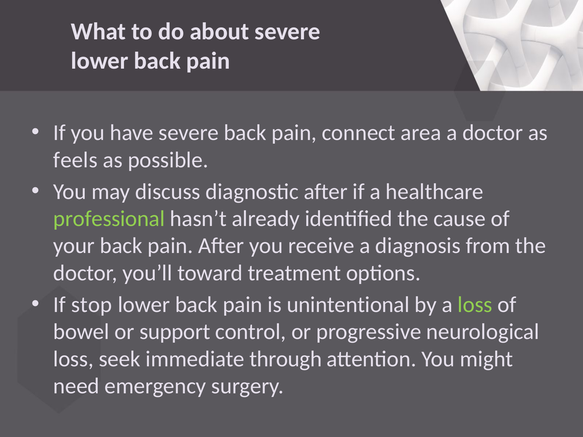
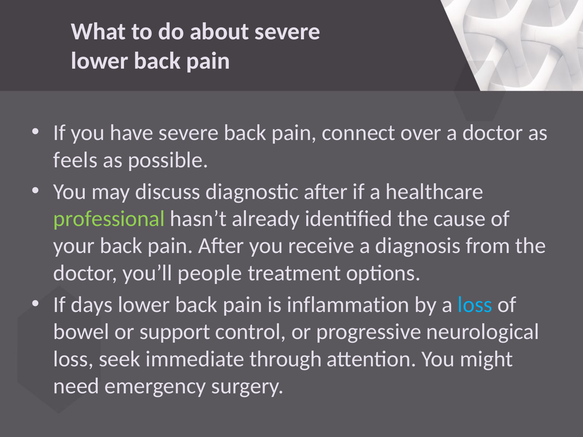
area: area -> over (421, 133)
toward: toward -> people (210, 273)
stop: stop -> days (92, 305)
unintentional: unintentional -> inflammation (348, 305)
loss colour: light green -> light blue (475, 305)
